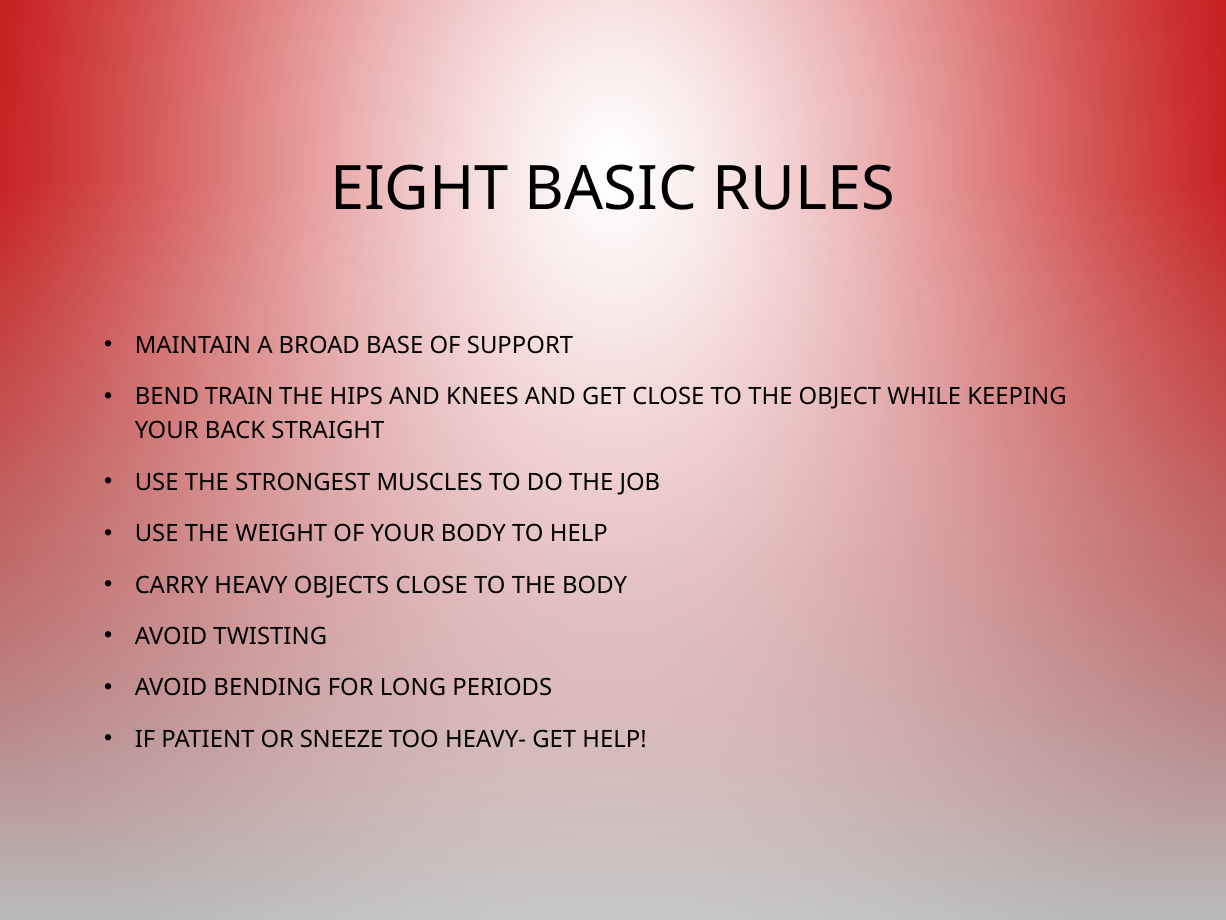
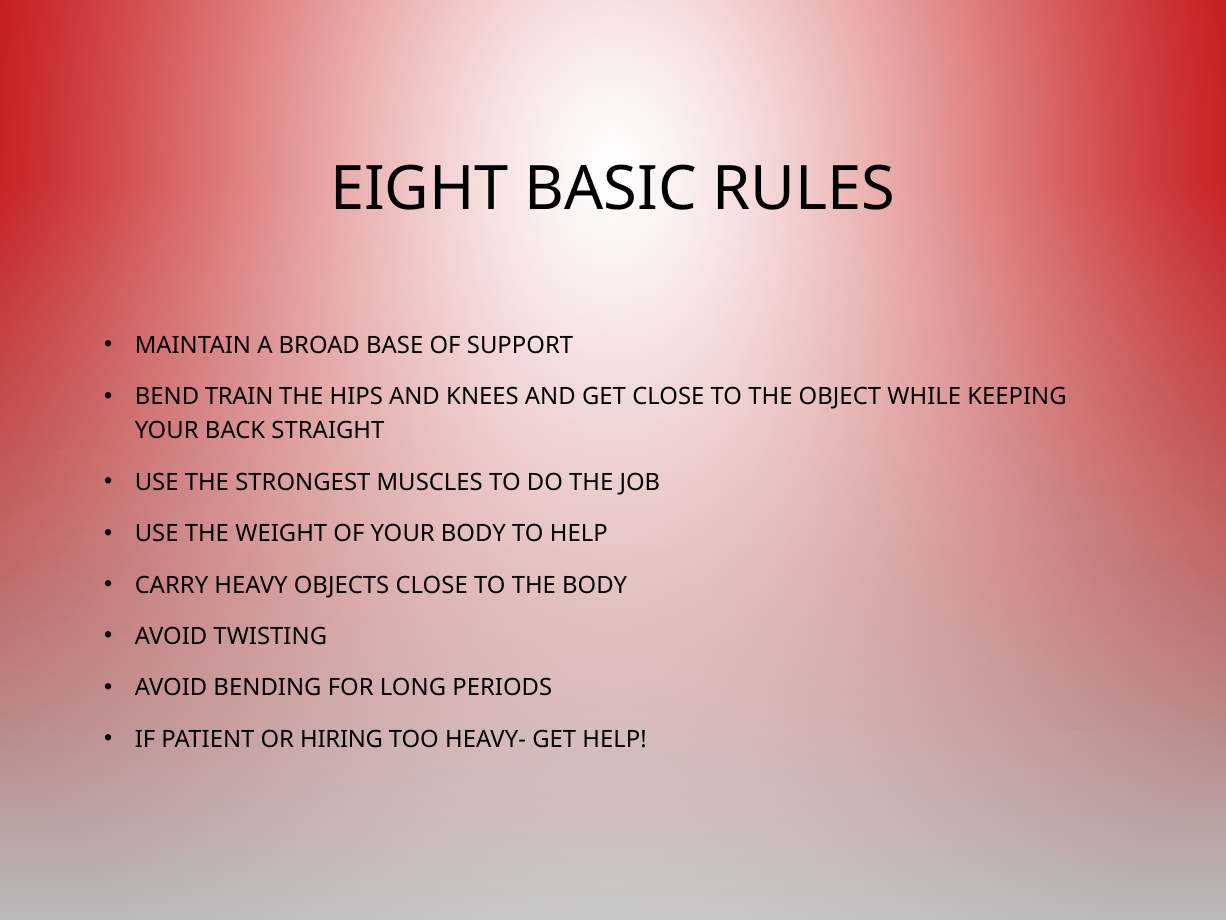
SNEEZE: SNEEZE -> HIRING (342, 739)
